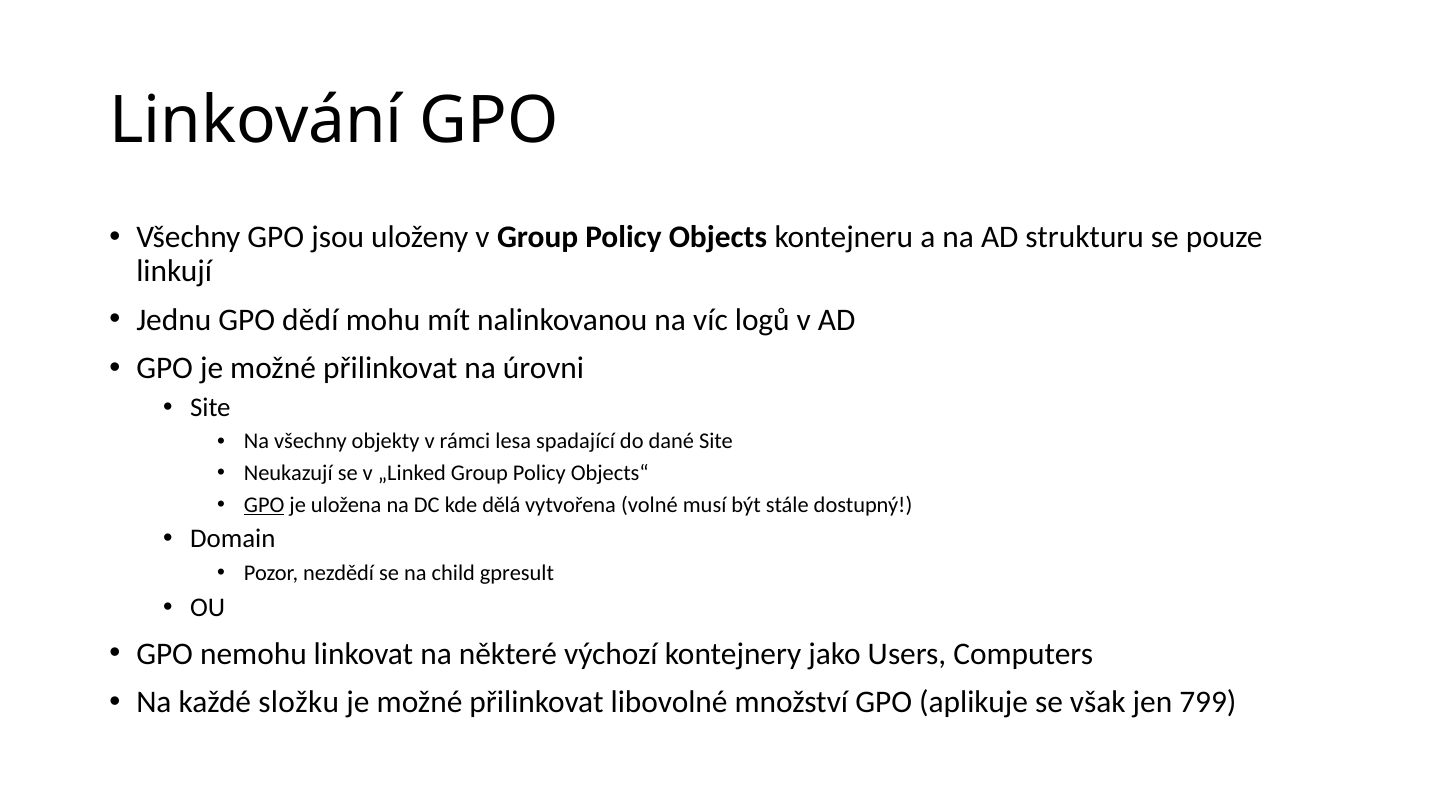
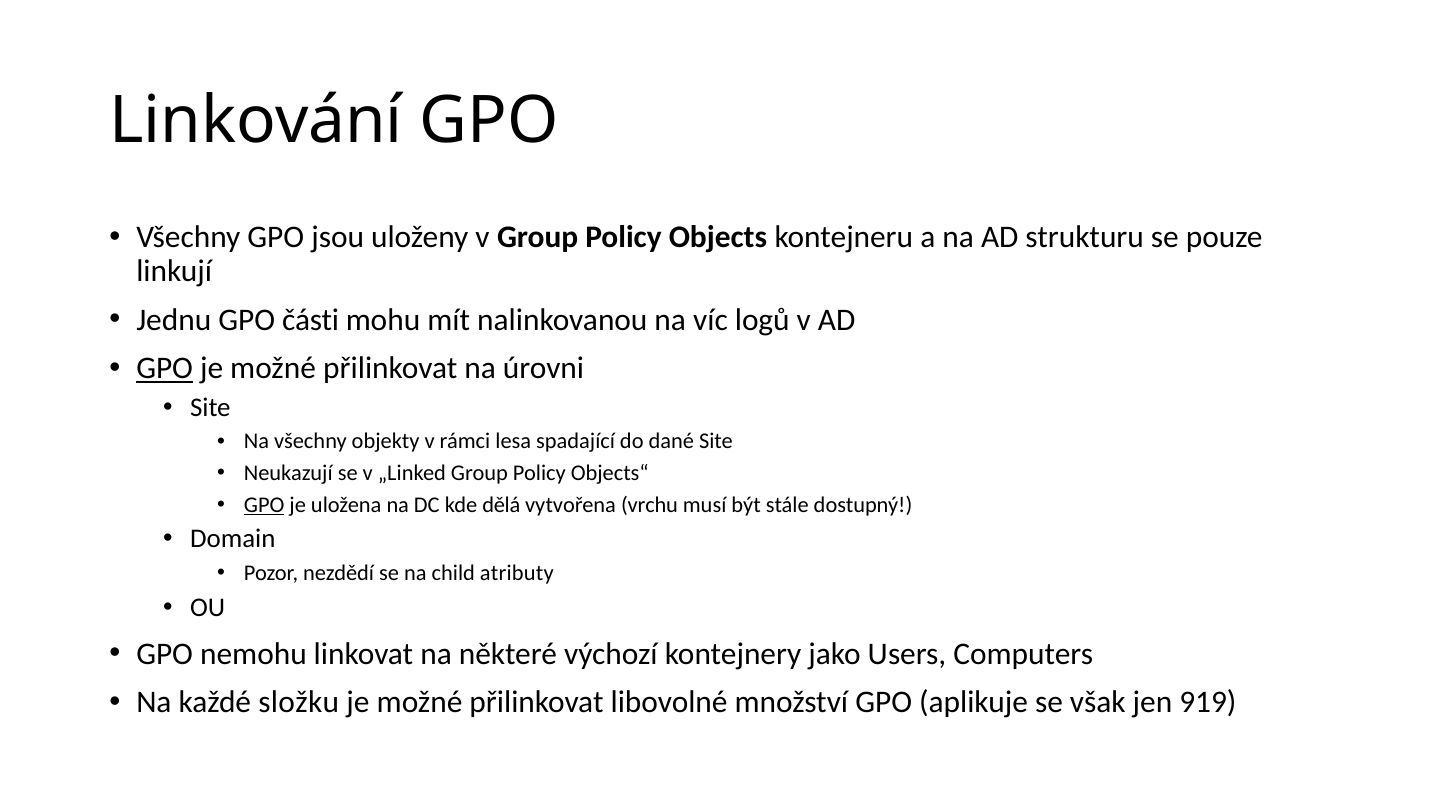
dědí: dědí -> části (311, 320)
GPO underline: none -> present (165, 369)
volné: volné -> vrchu (649, 505)
gpresult: gpresult -> atributy (517, 573)
799: 799 -> 919 (1208, 703)
